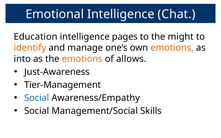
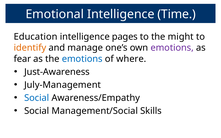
Chat: Chat -> Time (177, 14)
emotions colour: orange -> purple (172, 48)
into: into -> fear (22, 59)
emotions colour: orange -> blue (82, 59)
allows: allows -> where (131, 59)
Tier-Management: Tier-Management -> July-Management (63, 85)
